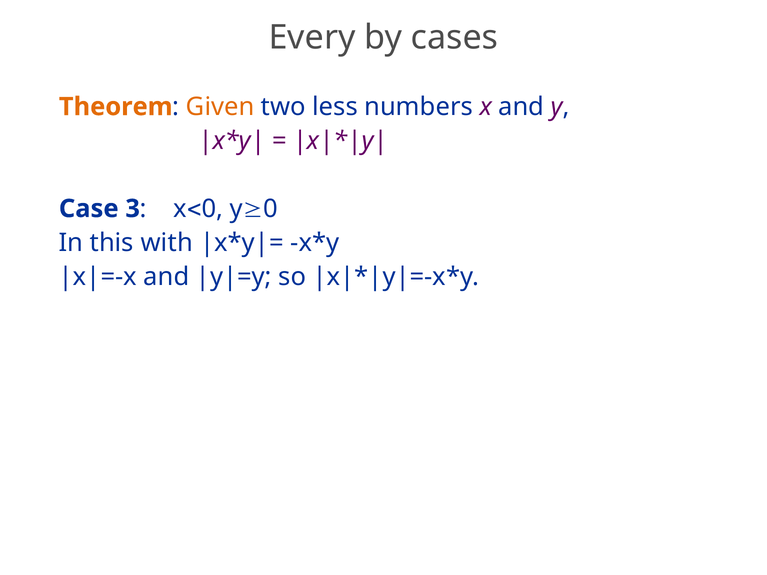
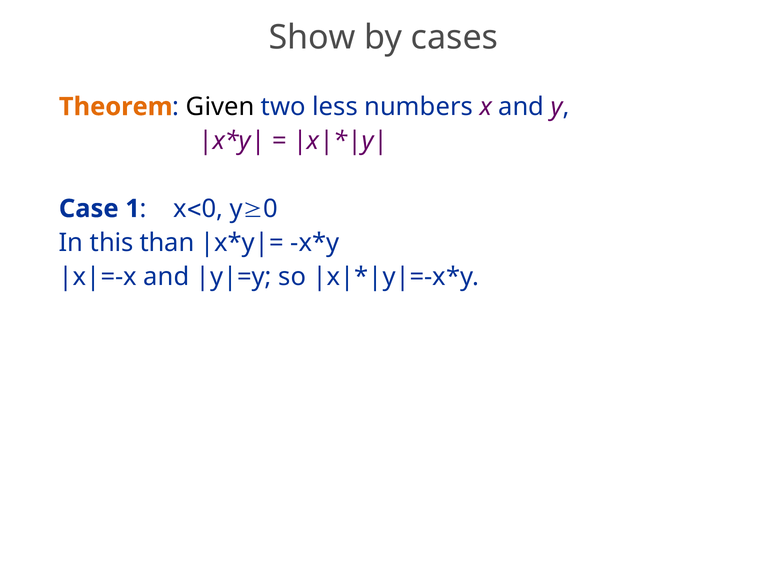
Every: Every -> Show (312, 37)
Given colour: orange -> black (220, 107)
3: 3 -> 1 (133, 209)
with: with -> than (167, 243)
